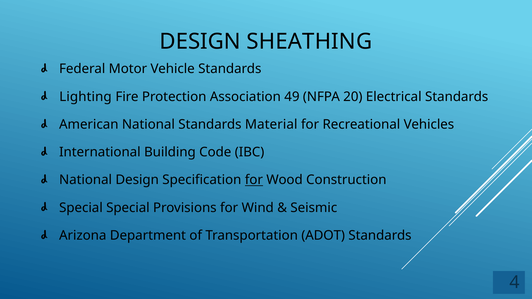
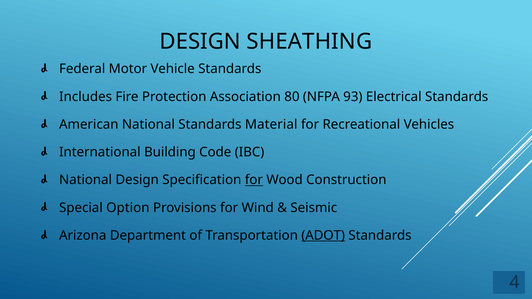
Lighting: Lighting -> Includes (86, 97)
49: 49 -> 80 (292, 97)
20: 20 -> 93 (353, 97)
Special Special: Special -> Option (128, 208)
ADOT underline: none -> present (323, 236)
